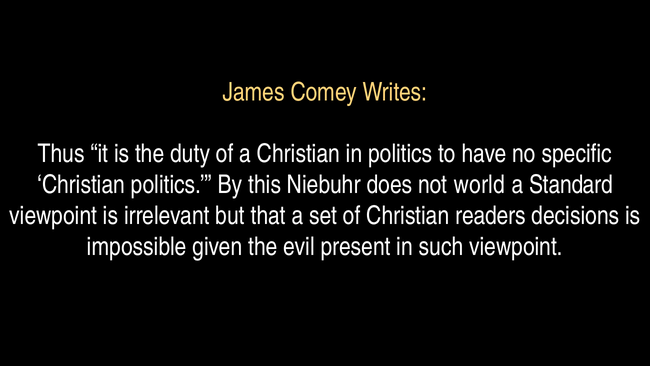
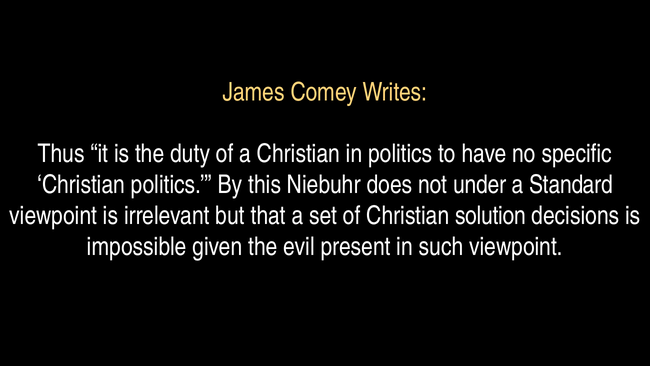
world: world -> under (480, 185)
readers: readers -> solution (491, 215)
